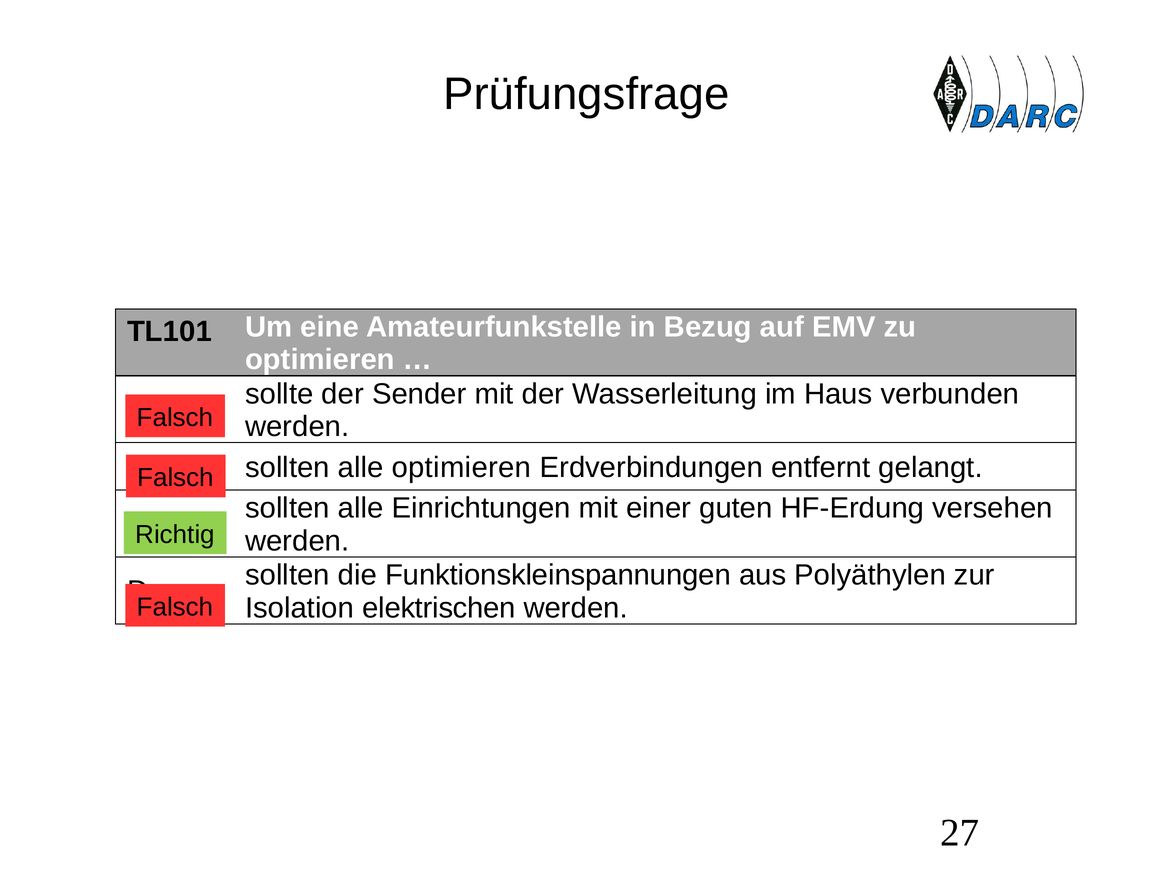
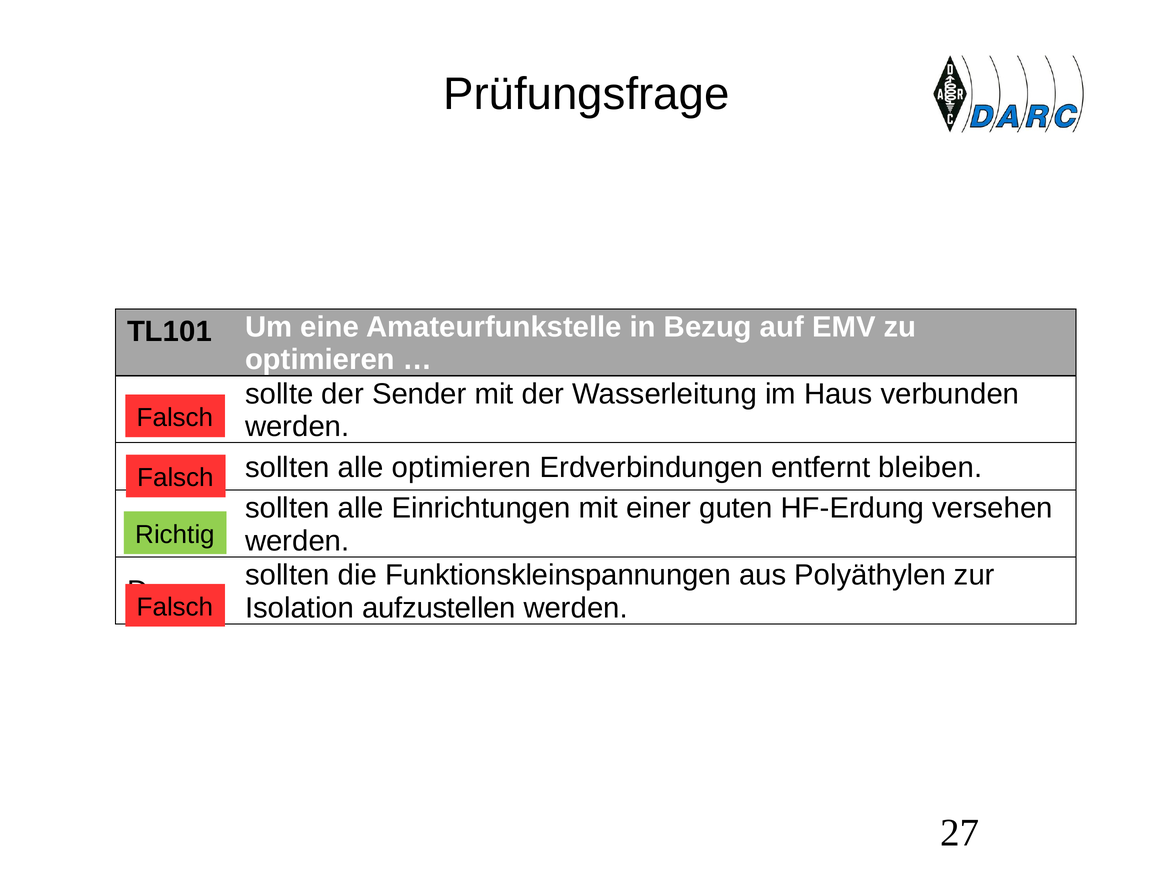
gelangt: gelangt -> bleiben (931, 468)
elektrischen: elektrischen -> aufzustellen (439, 608)
